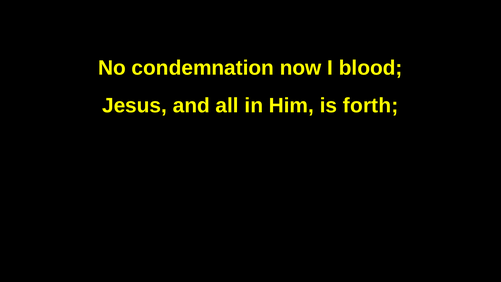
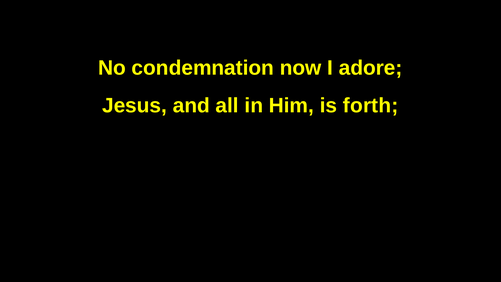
blood: blood -> adore (371, 68)
